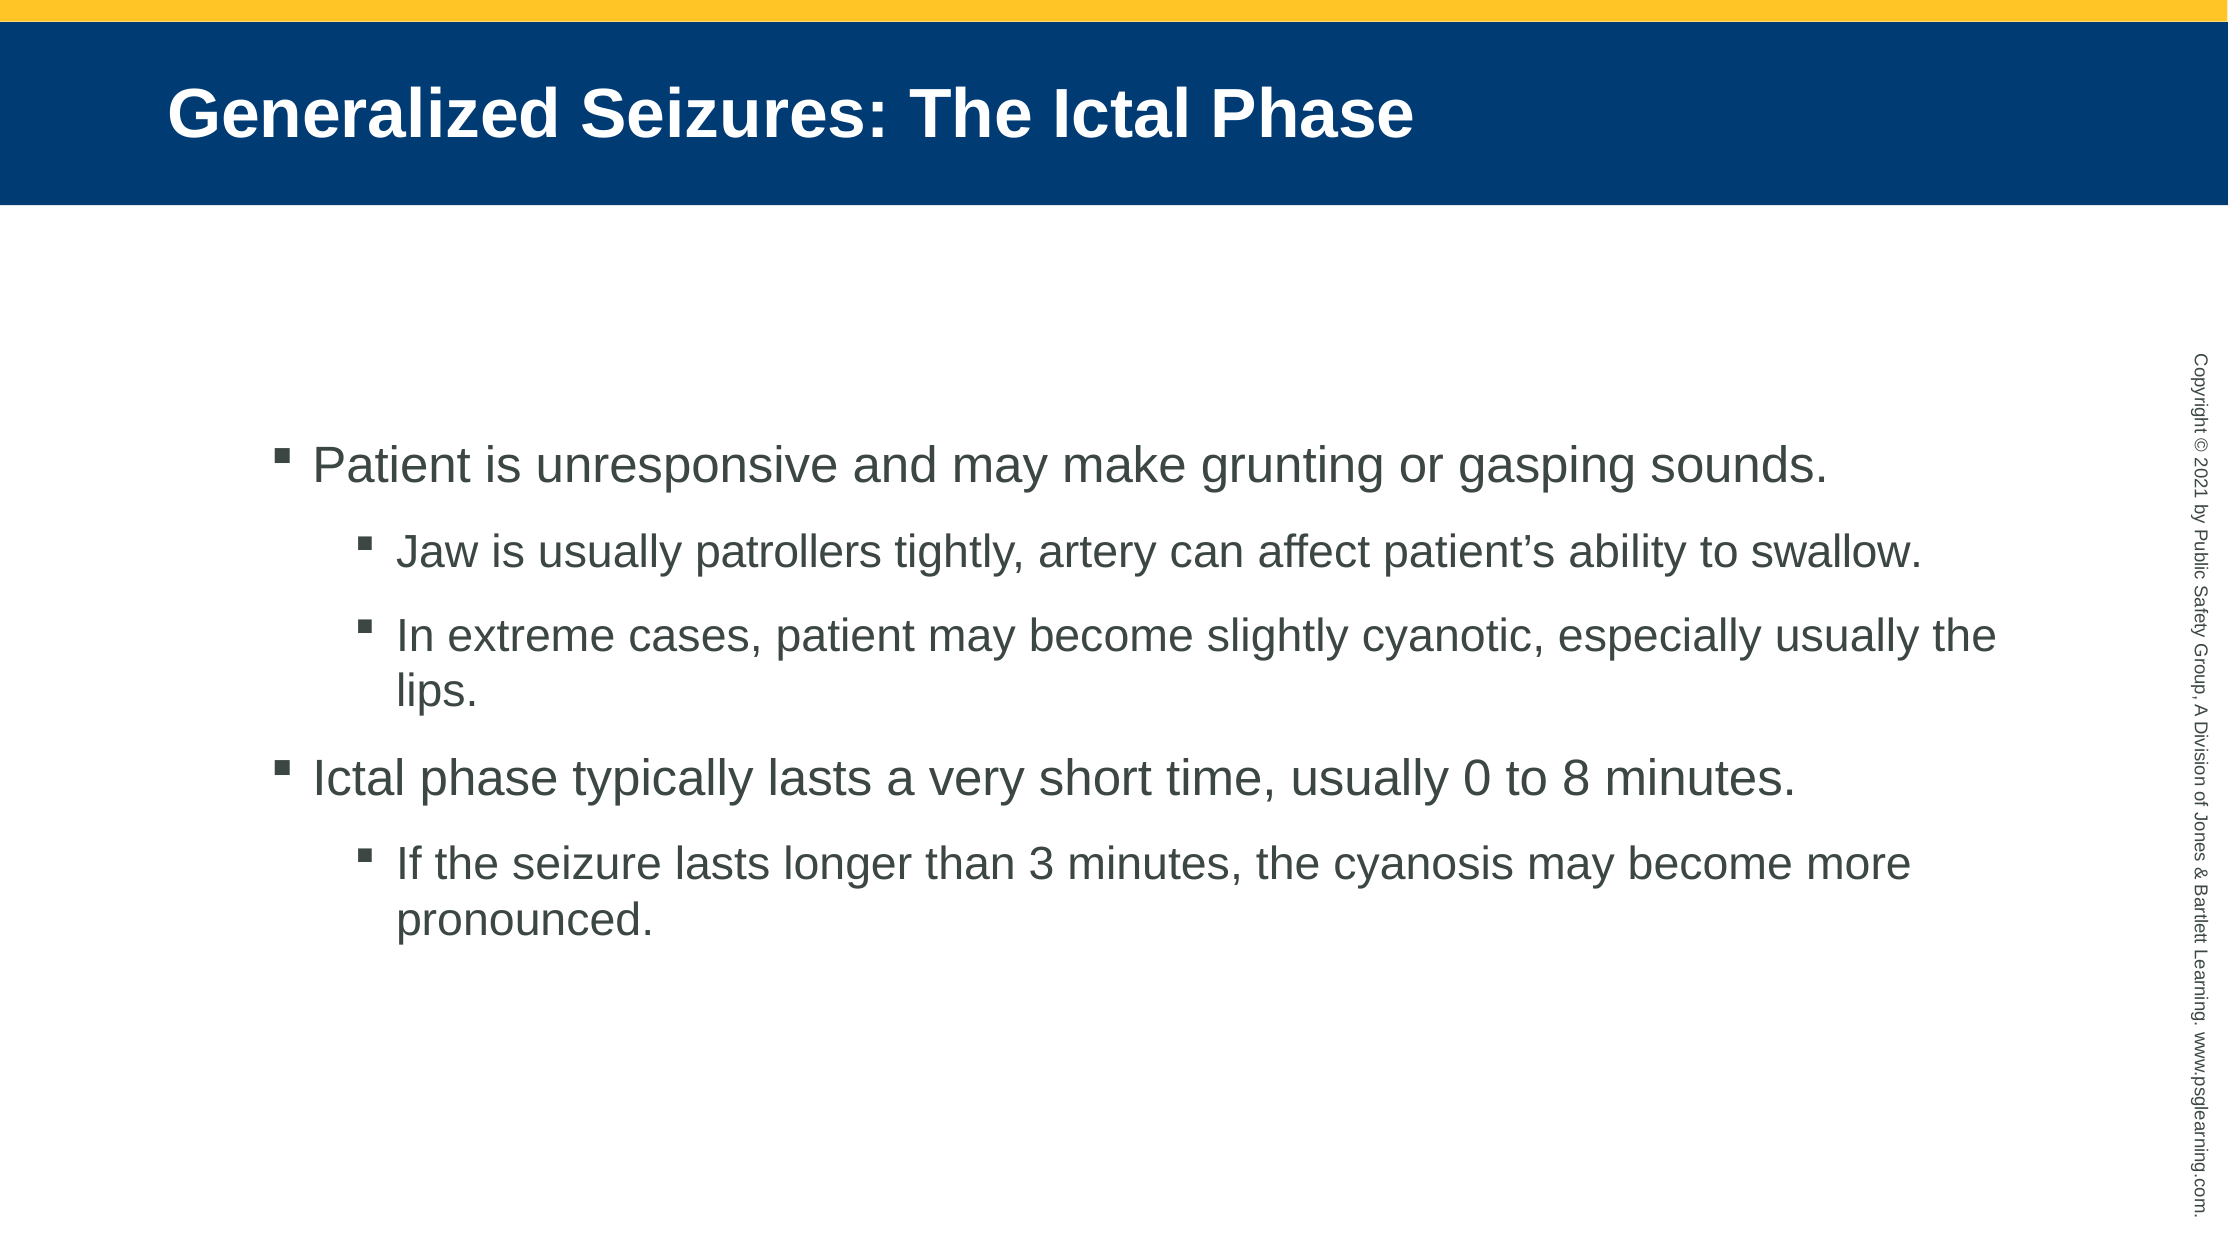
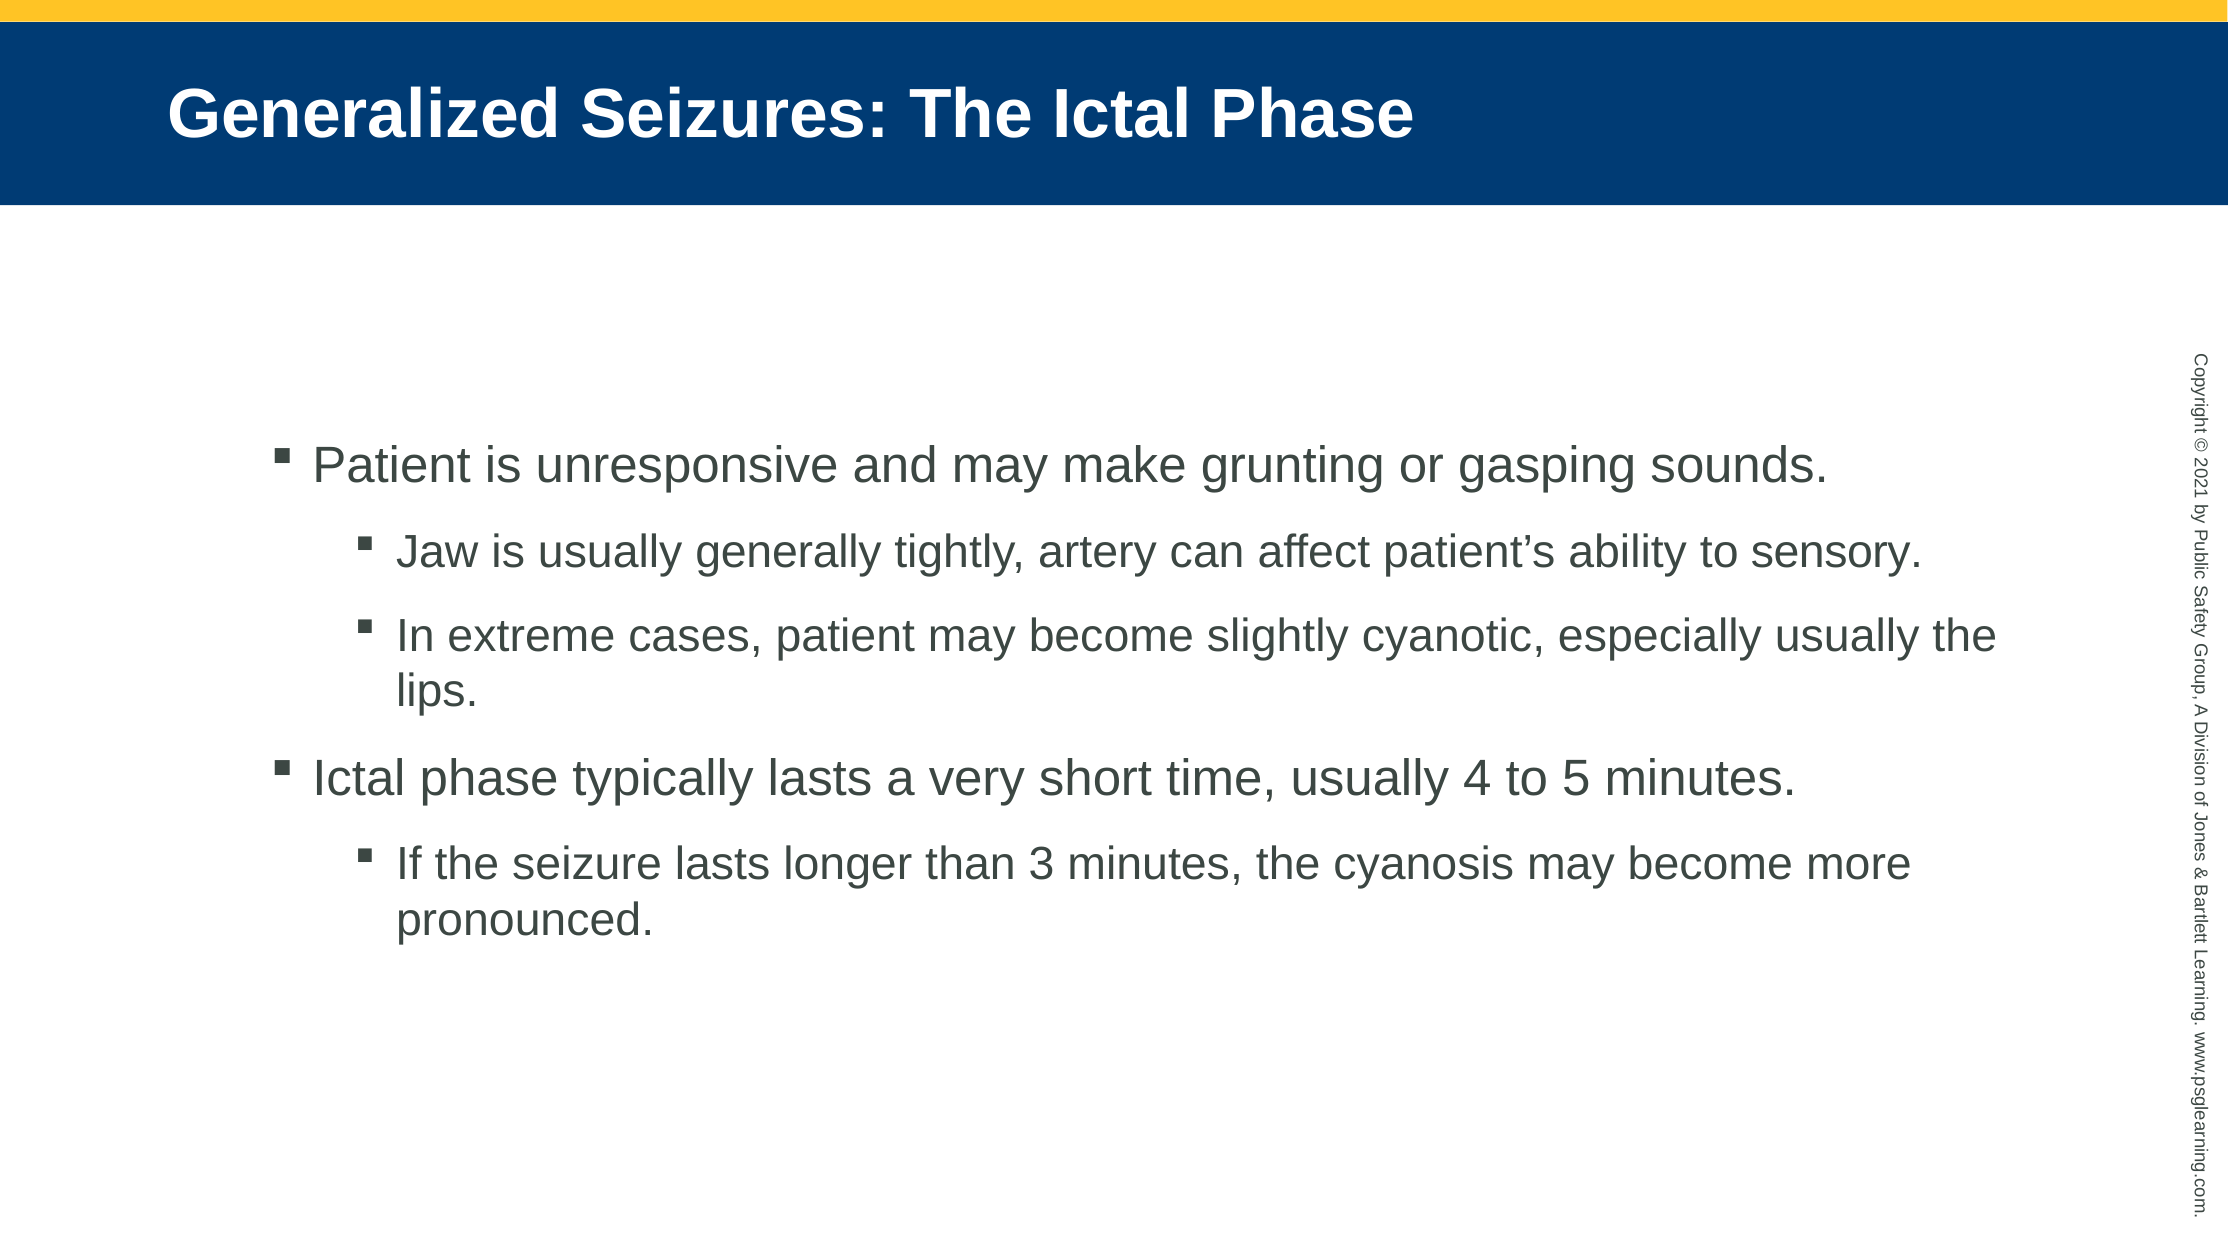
patrollers: patrollers -> generally (789, 552)
swallow: swallow -> sensory (1837, 552)
usually 0: 0 -> 4 (1477, 778)
8: 8 -> 5 (1576, 778)
